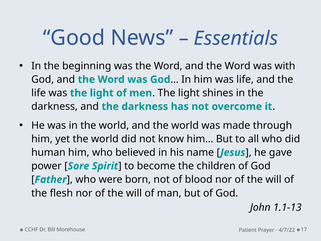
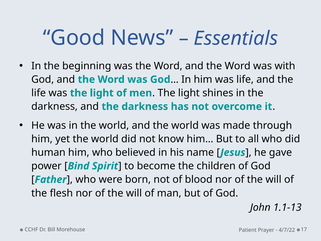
Sore: Sore -> Bind (79, 166)
